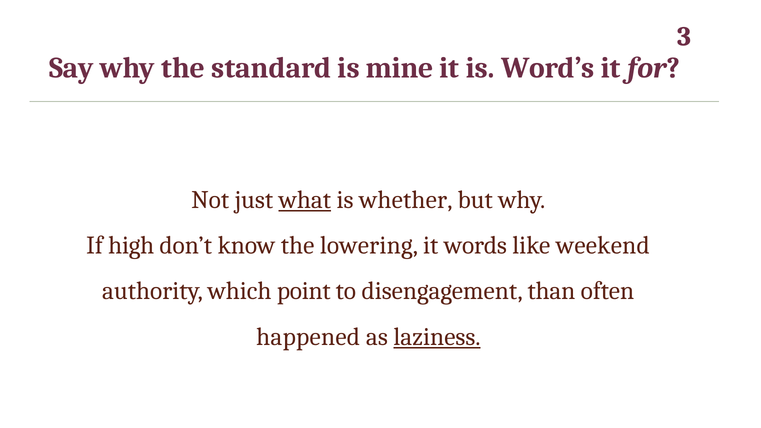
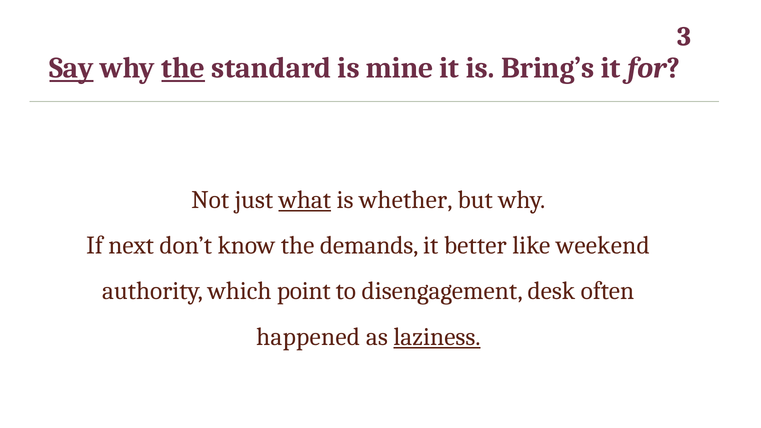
Say underline: none -> present (71, 68)
the underline: none -> present (183, 68)
Word’s: Word’s -> Bring’s (548, 68)
high: high -> next (131, 245)
lowering: lowering -> demands (369, 245)
words: words -> better (475, 245)
than: than -> desk (551, 291)
